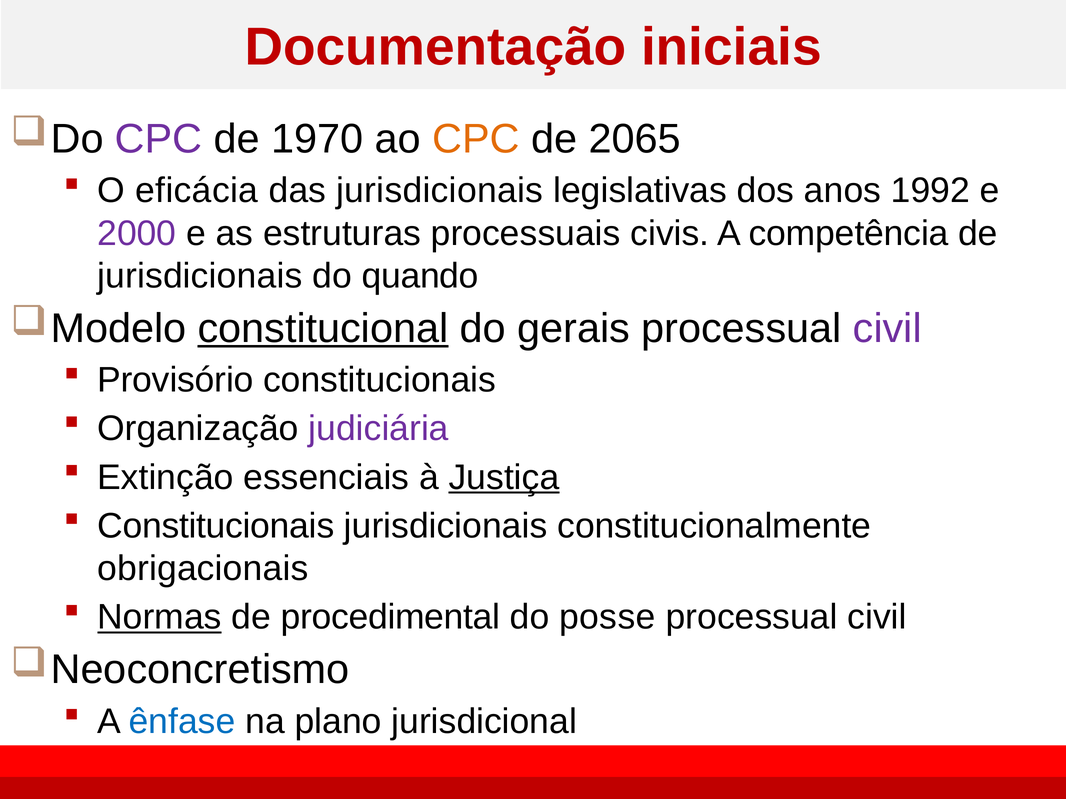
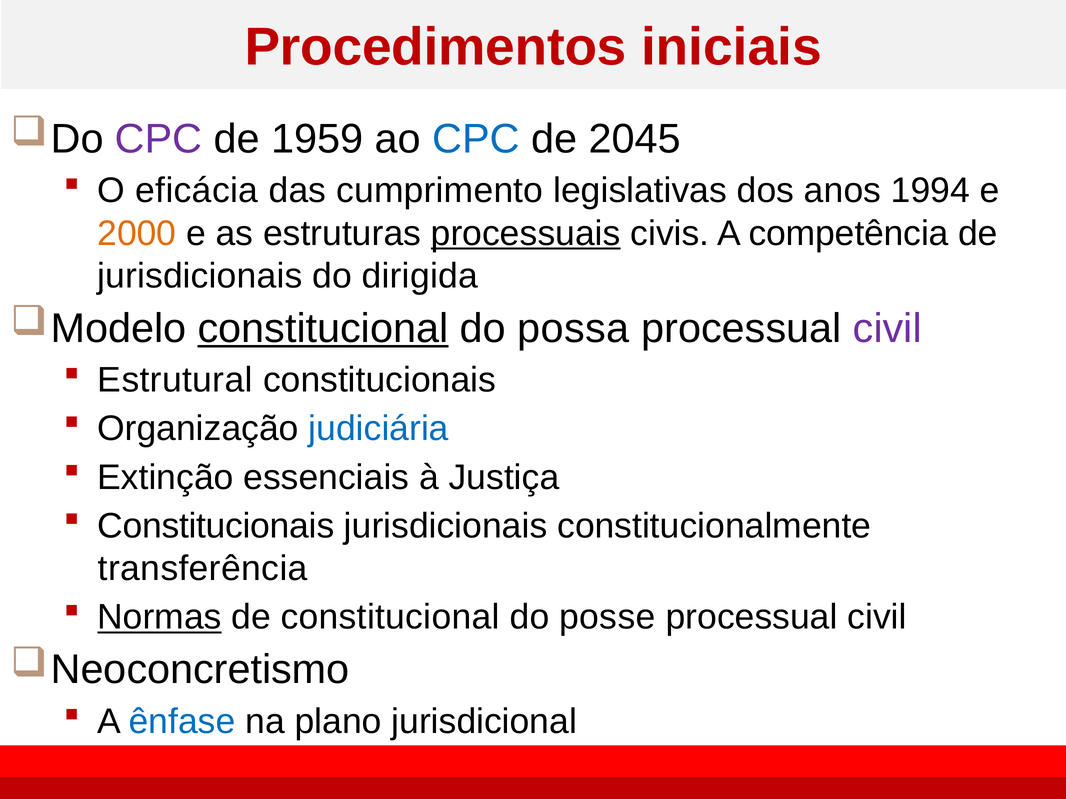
Documentação: Documentação -> Procedimentos (436, 47)
1970: 1970 -> 1959 (317, 139)
CPC colour: orange -> blue (476, 139)
2065: 2065 -> 2045 (635, 139)
das jurisdicionais: jurisdicionais -> cumprimento (440, 191)
1992: 1992 -> 1994 (930, 191)
2000 colour: purple -> orange (137, 233)
processuais underline: none -> present (526, 233)
quando: quando -> dirigida (420, 276)
gerais: gerais -> possa (573, 329)
Provisório: Provisório -> Estrutural (175, 380)
judiciária colour: purple -> blue (379, 429)
Justiça underline: present -> none (504, 478)
obrigacionais: obrigacionais -> transferência (203, 569)
de procedimental: procedimental -> constitucional (390, 617)
